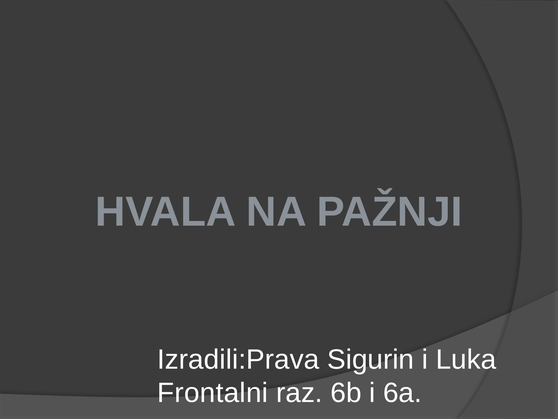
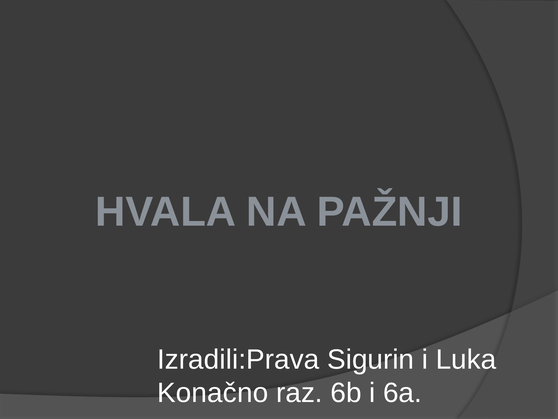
Frontalni: Frontalni -> Konačno (213, 393)
